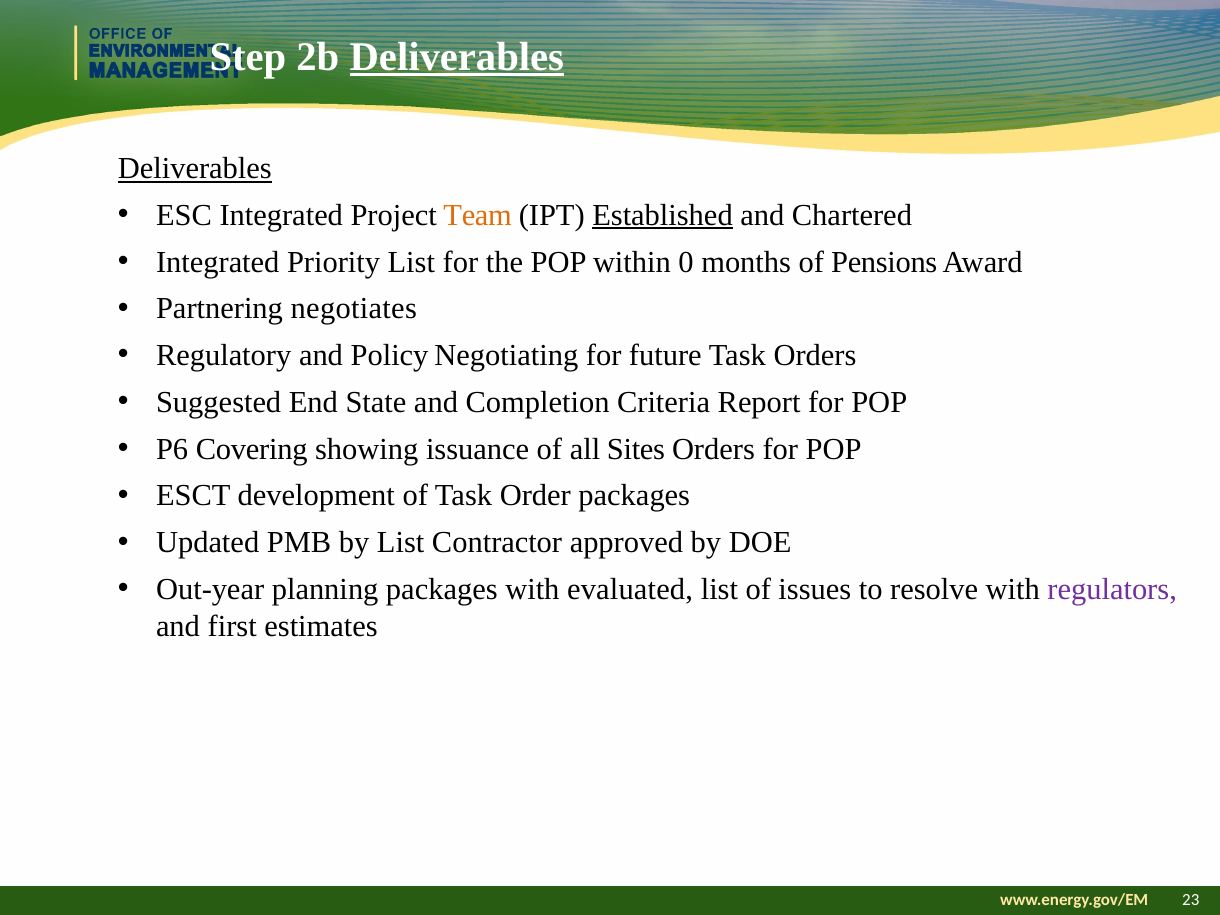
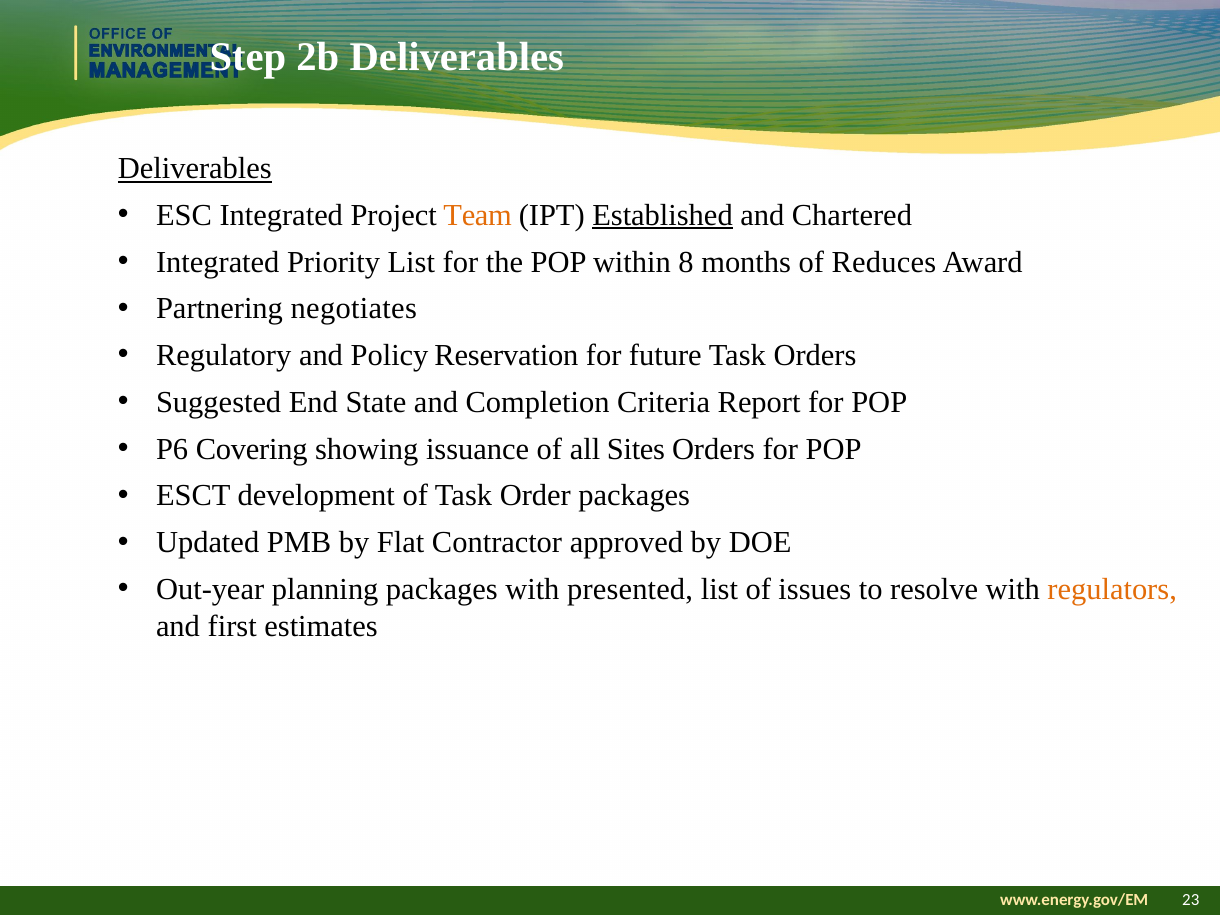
Deliverables underline: present -> none (457, 57)
0: 0 -> 8 (686, 262)
Pensions: Pensions -> Reduces (884, 262)
Negotiating: Negotiating -> Reservation (506, 356)
by List: List -> Flat (401, 543)
evaluated: evaluated -> presented (630, 589)
regulators colour: purple -> orange (1112, 589)
